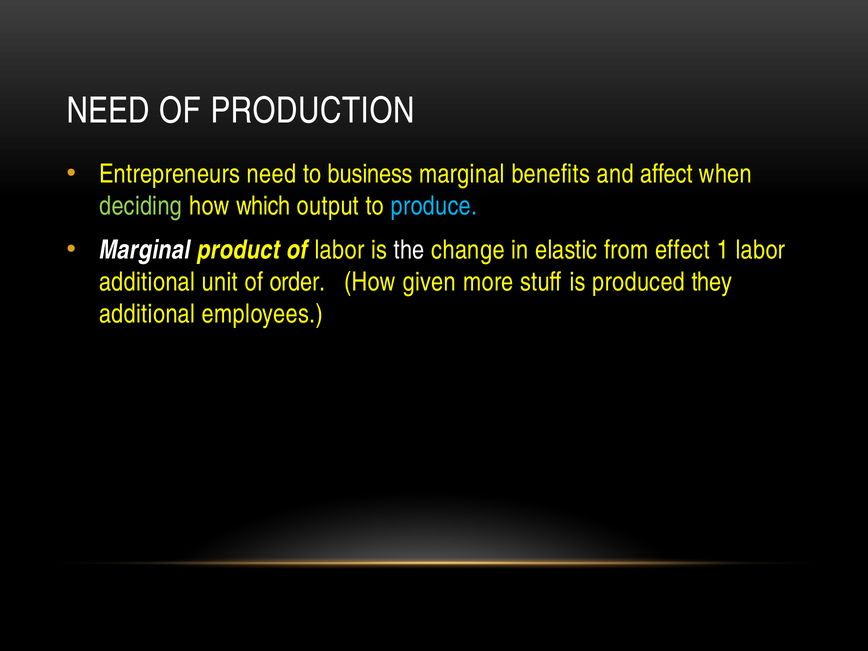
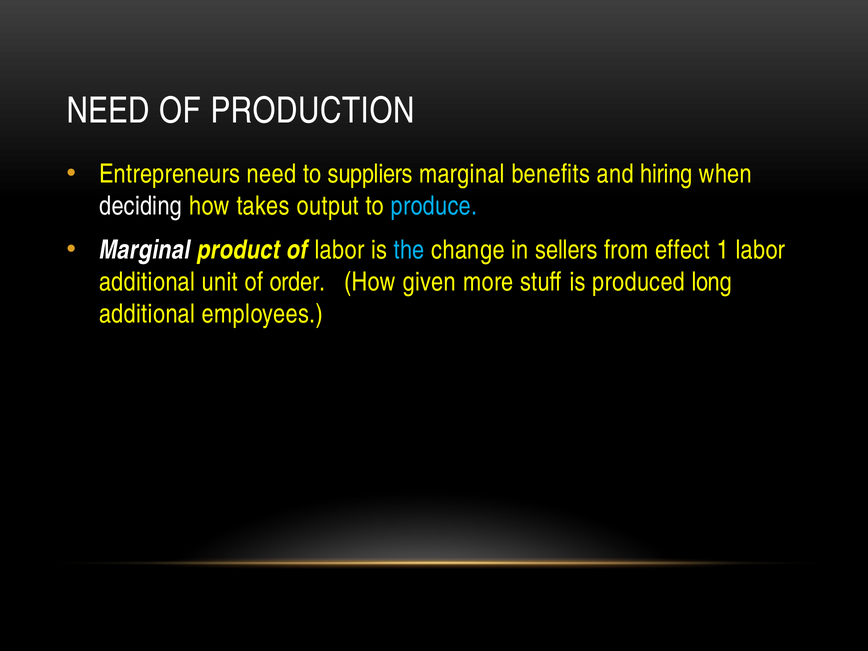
business: business -> suppliers (370, 174)
affect: affect -> hiring (666, 174)
deciding colour: light green -> white (141, 206)
which: which -> takes (263, 206)
the colour: white -> light blue (409, 250)
elastic: elastic -> sellers (566, 250)
they: they -> long (712, 282)
